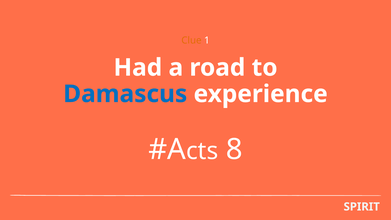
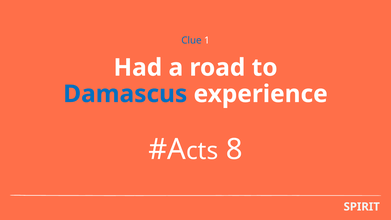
Clue colour: orange -> blue (191, 40)
